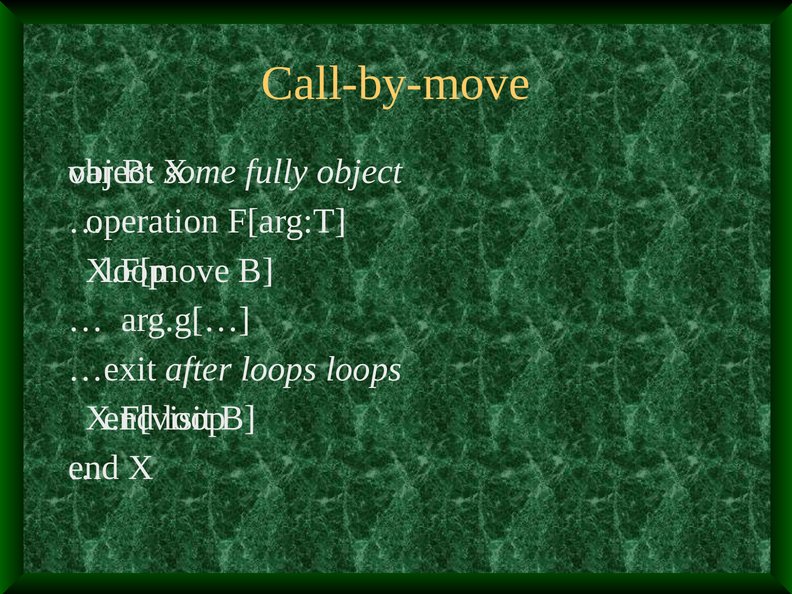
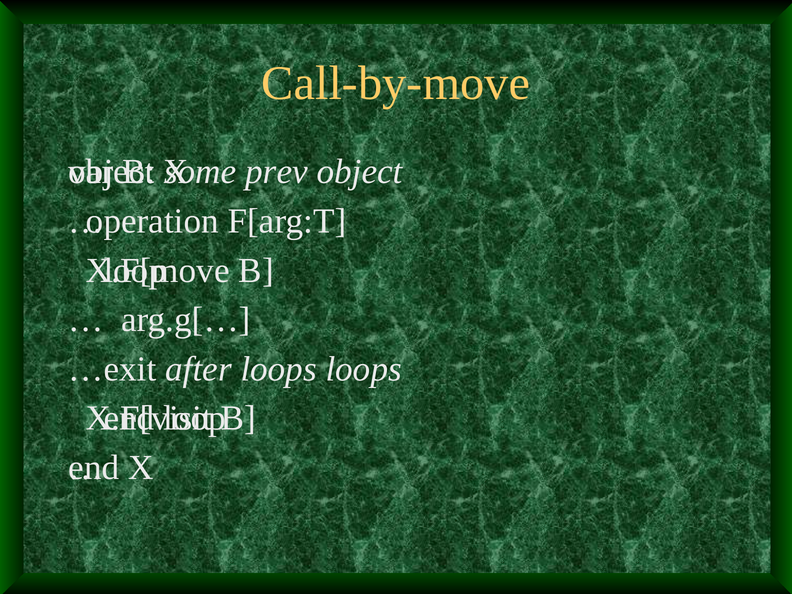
fully: fully -> prev (277, 172)
